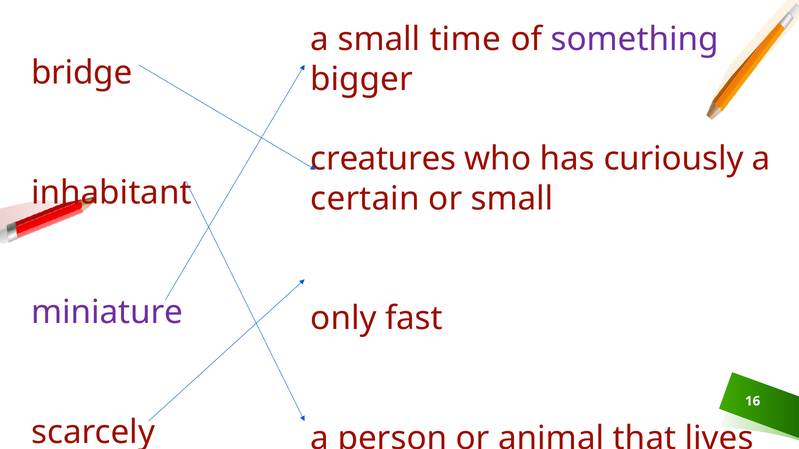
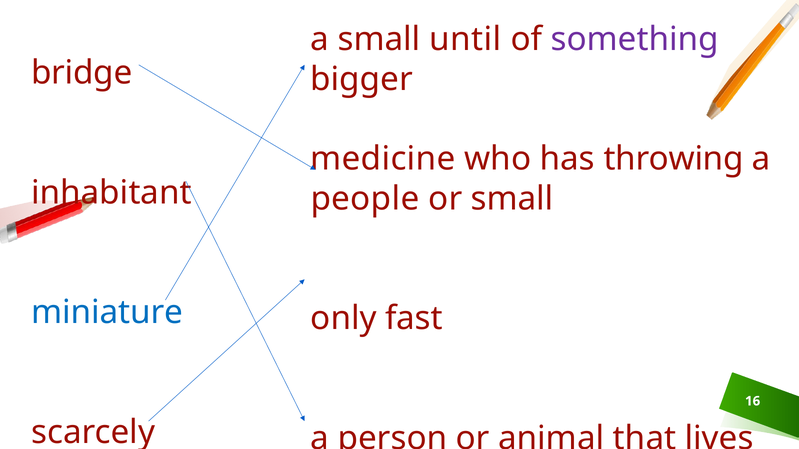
time: time -> until (465, 39)
creatures: creatures -> medicine (383, 159)
curiously: curiously -> throwing (674, 159)
certain: certain -> people (365, 199)
miniature colour: purple -> blue (107, 313)
